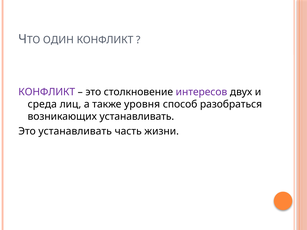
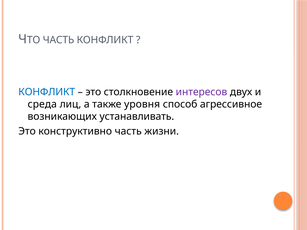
ОДИН: ОДИН -> ЧАСТЬ (59, 40)
КОНФЛИКТ colour: purple -> blue (47, 92)
разобраться: разобраться -> агрессивное (231, 104)
Это устанавливать: устанавливать -> конструктивно (75, 131)
